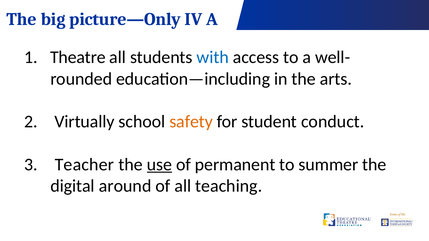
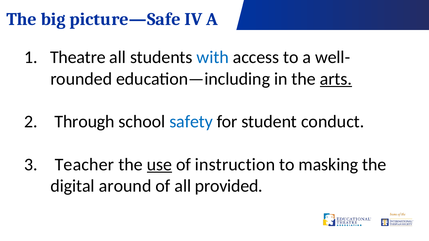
picture—Only: picture—Only -> picture—Safe (125, 19)
arts underline: none -> present (336, 79)
Virtually: Virtually -> Through (85, 122)
safety colour: orange -> blue (191, 122)
permanent: permanent -> instruction (235, 165)
summer: summer -> masking (328, 165)
teaching: teaching -> provided (229, 186)
